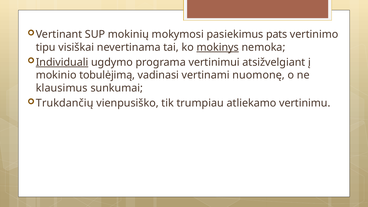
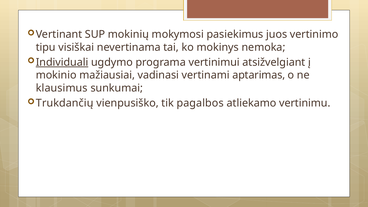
pats: pats -> juos (277, 34)
mokinys underline: present -> none (218, 47)
tobulėjimą: tobulėjimą -> mažiausiai (107, 75)
nuomonę: nuomonę -> aptarimas (259, 75)
trumpiau: trumpiau -> pagalbos (200, 103)
